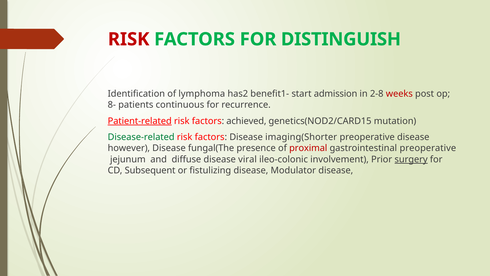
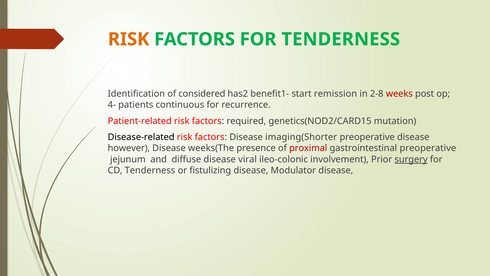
RISK colour: red -> orange (129, 39)
FOR DISTINGUISH: DISTINGUISH -> TENDERNESS (341, 39)
lymphoma: lymphoma -> considered (202, 94)
admission: admission -> remission (335, 94)
8-: 8- -> 4- (112, 105)
Patient-related underline: present -> none (140, 121)
achieved: achieved -> required (246, 121)
Disease-related colour: green -> black (141, 137)
fungal(The: fungal(The -> weeks(The (211, 148)
CD Subsequent: Subsequent -> Tenderness (150, 170)
